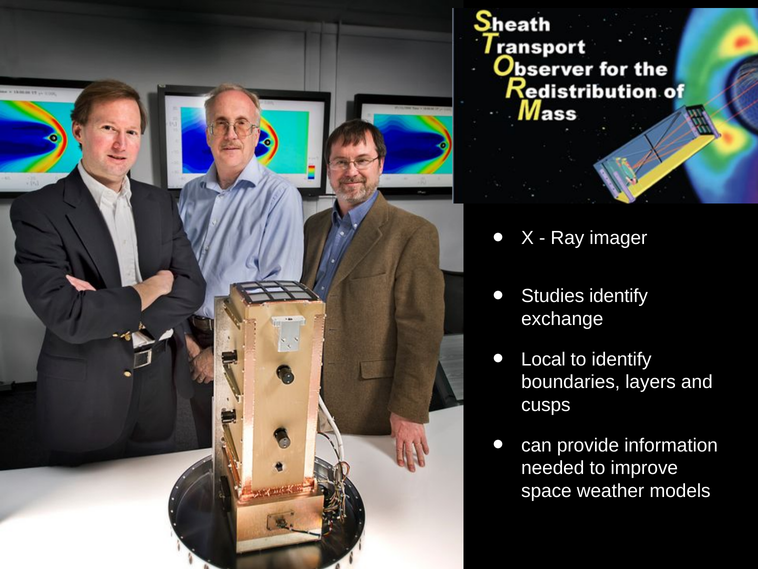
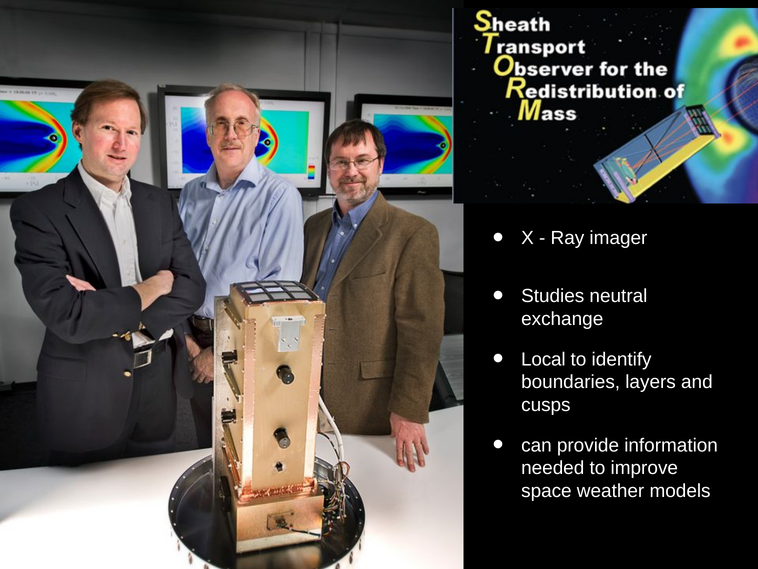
Studies identify: identify -> neutral (618, 296)
